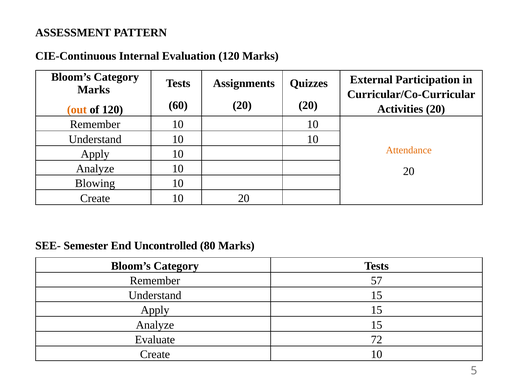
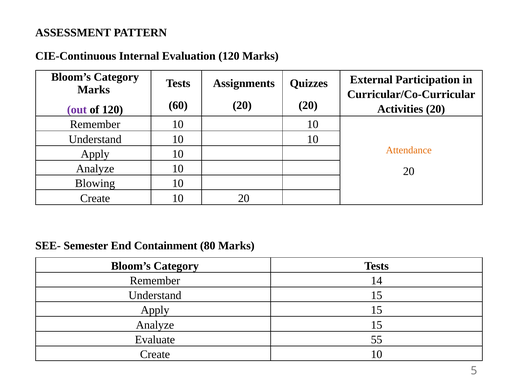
out colour: orange -> purple (77, 110)
Uncontrolled: Uncontrolled -> Containment (166, 245)
57: 57 -> 14 (377, 280)
72: 72 -> 55 (377, 339)
